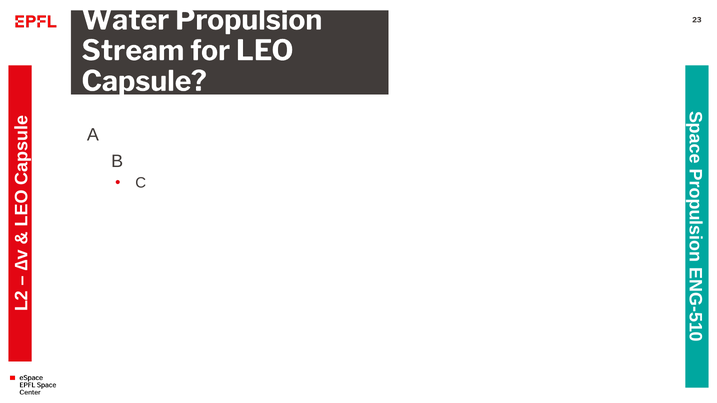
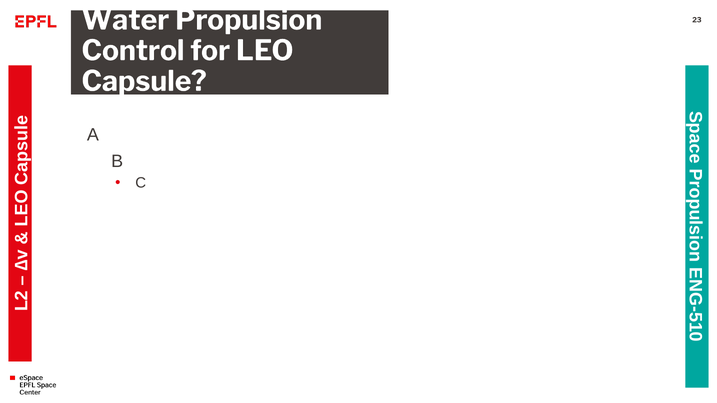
Stream: Stream -> Control (133, 51)
